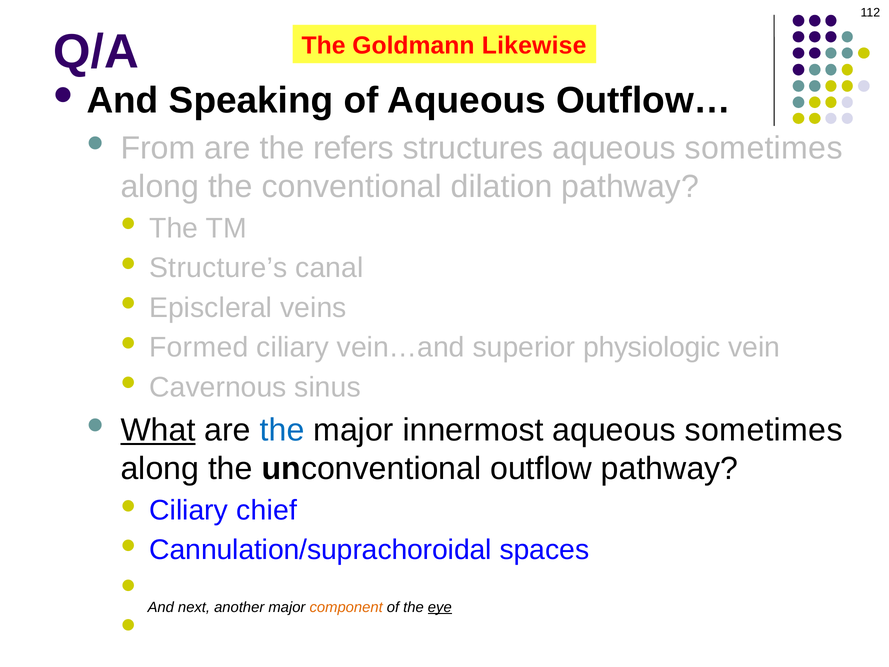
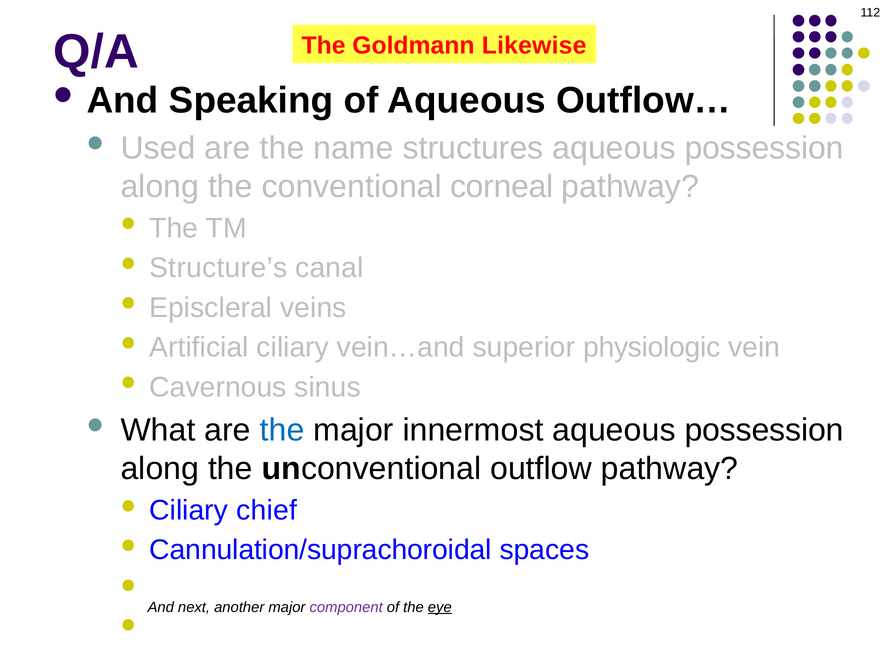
From: From -> Used (158, 148)
refers: refers -> name (353, 148)
structures aqueous sometimes: sometimes -> possession (764, 148)
dilation: dilation -> corneal (502, 186)
Formed: Formed -> Artificial (199, 347)
What underline: present -> none (158, 430)
sometimes: sometimes -> possession (764, 430)
component colour: orange -> purple (346, 607)
